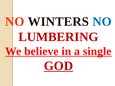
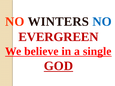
LUMBERING: LUMBERING -> EVERGREEN (58, 37)
